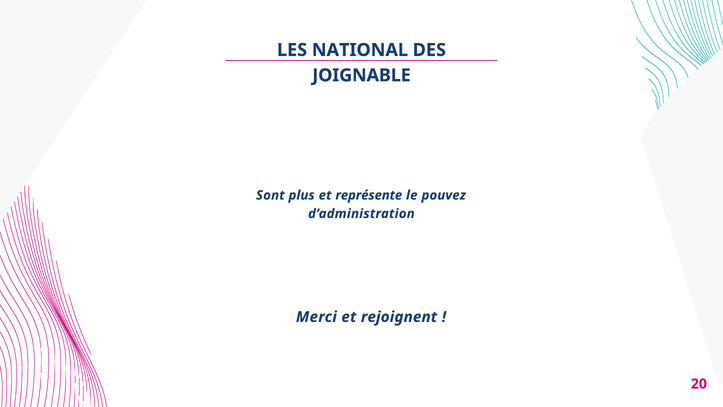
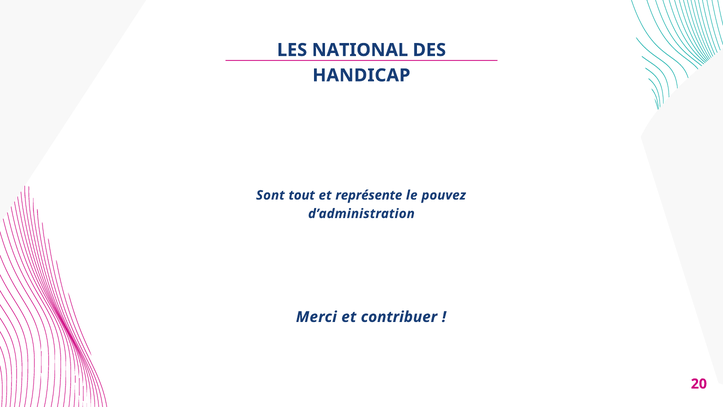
JOIGNABLE: JOIGNABLE -> HANDICAP (361, 75)
plus: plus -> tout (302, 195)
rejoignent: rejoignent -> contribuer (399, 317)
